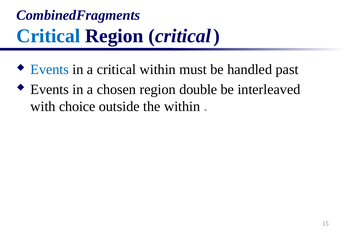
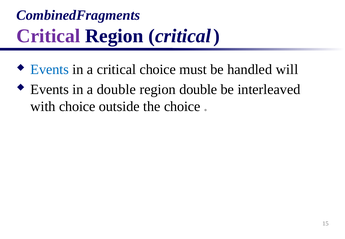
Critical colour: blue -> purple (48, 36)
critical within: within -> choice (158, 69)
past: past -> will (287, 69)
a chosen: chosen -> double (116, 89)
the within: within -> choice (182, 106)
